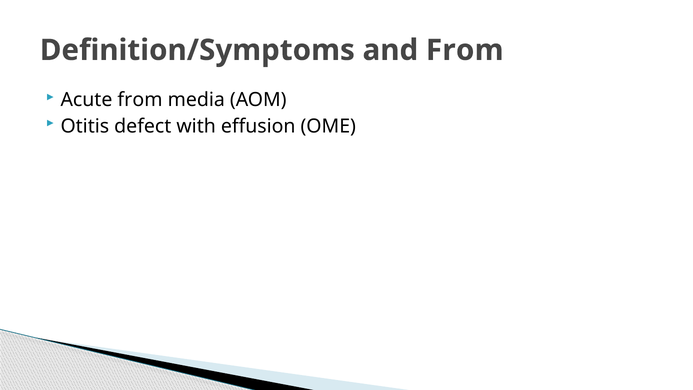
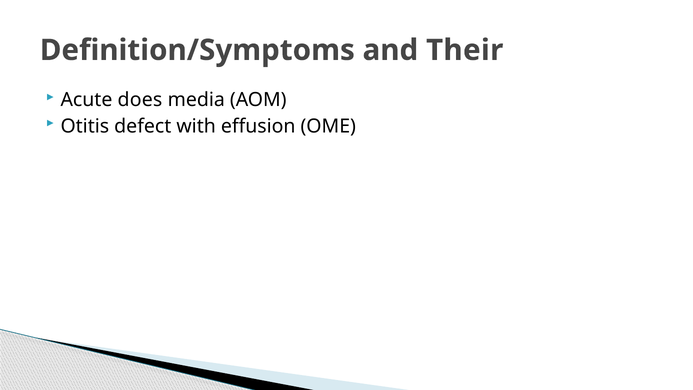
and From: From -> Their (465, 50)
Acute from: from -> does (140, 100)
